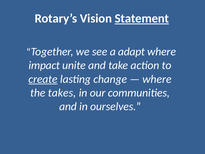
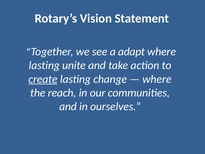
Statement underline: present -> none (142, 18)
impact: impact -> lasting (44, 65)
takes: takes -> reach (62, 93)
